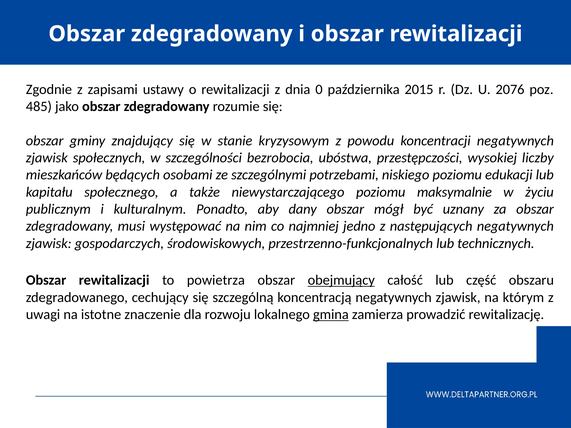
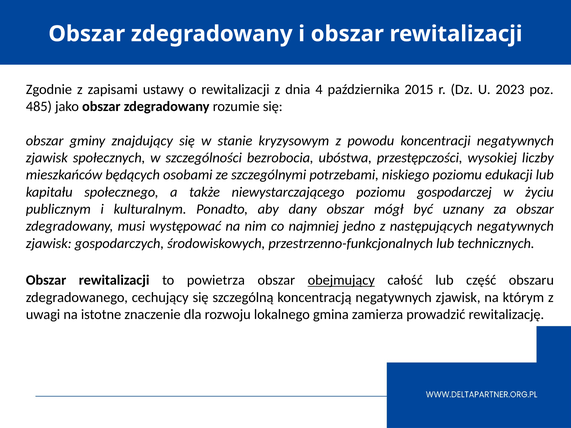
0: 0 -> 4 (319, 89)
2076: 2076 -> 2023 (510, 89)
maksymalnie: maksymalnie -> gospodarczej (454, 192)
gmina underline: present -> none (331, 315)
